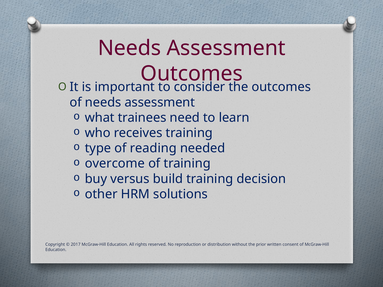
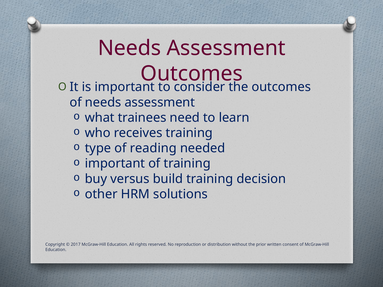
overcome: overcome -> important (115, 164)
